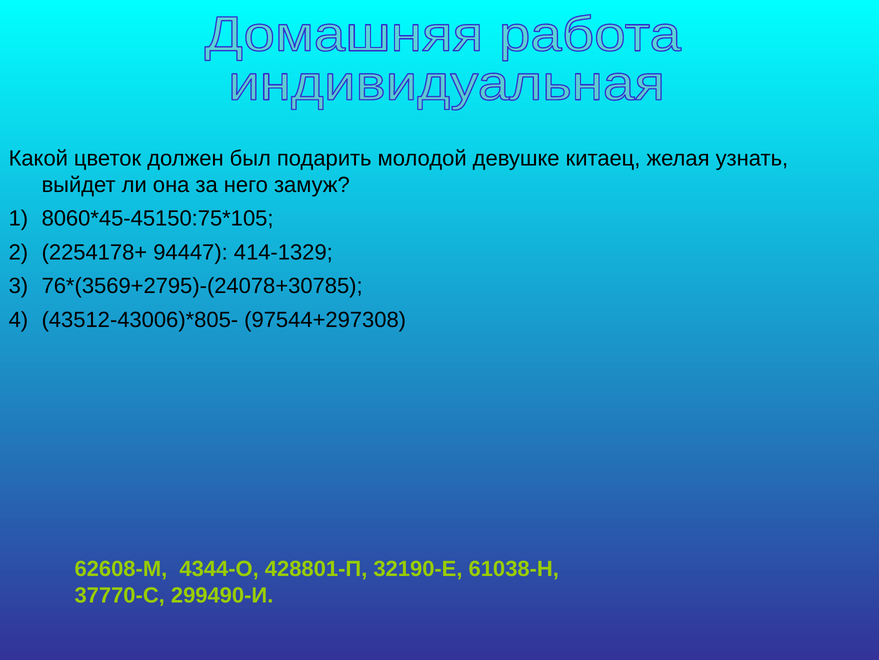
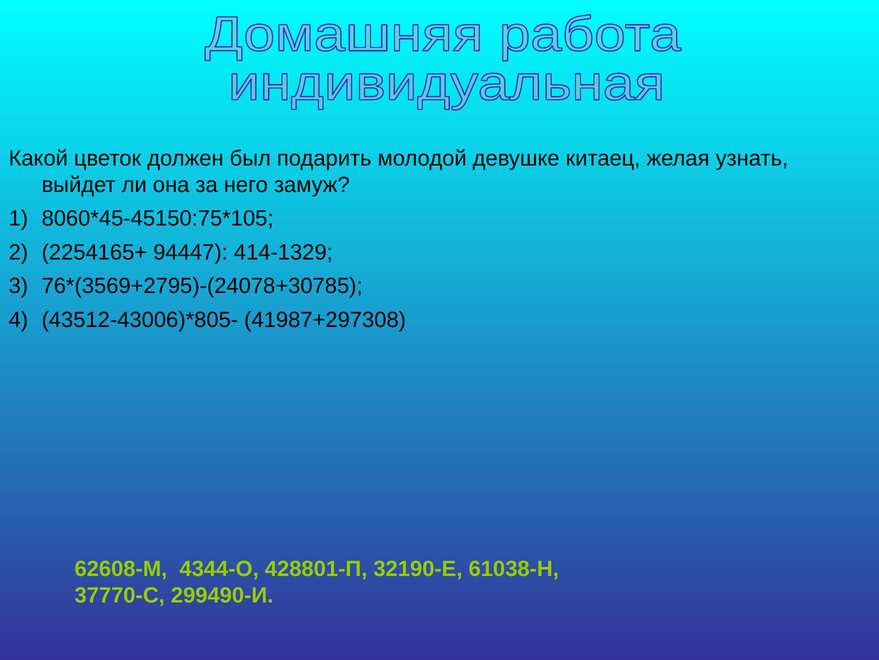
2254178+: 2254178+ -> 2254165+ (94, 252)
97544+297308: 97544+297308 -> 41987+297308 (325, 319)
